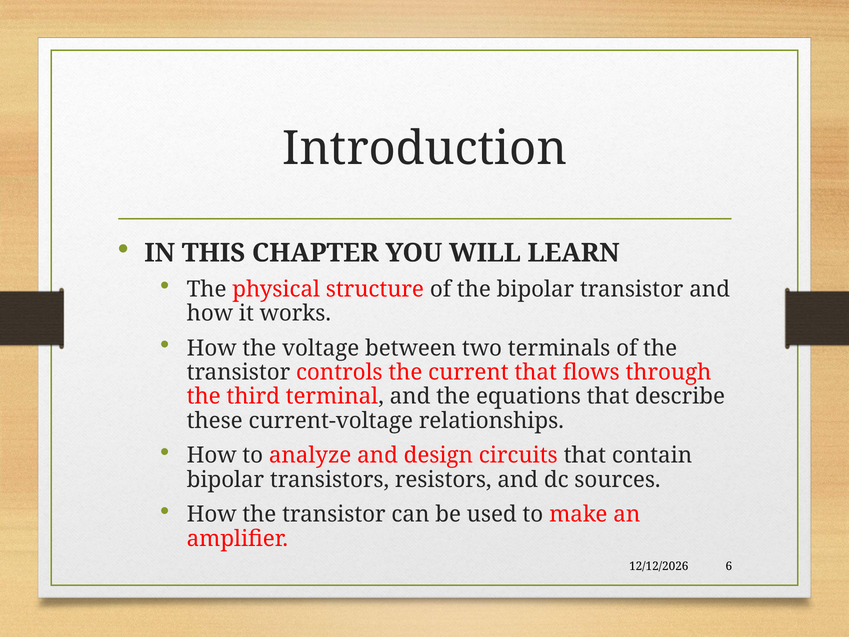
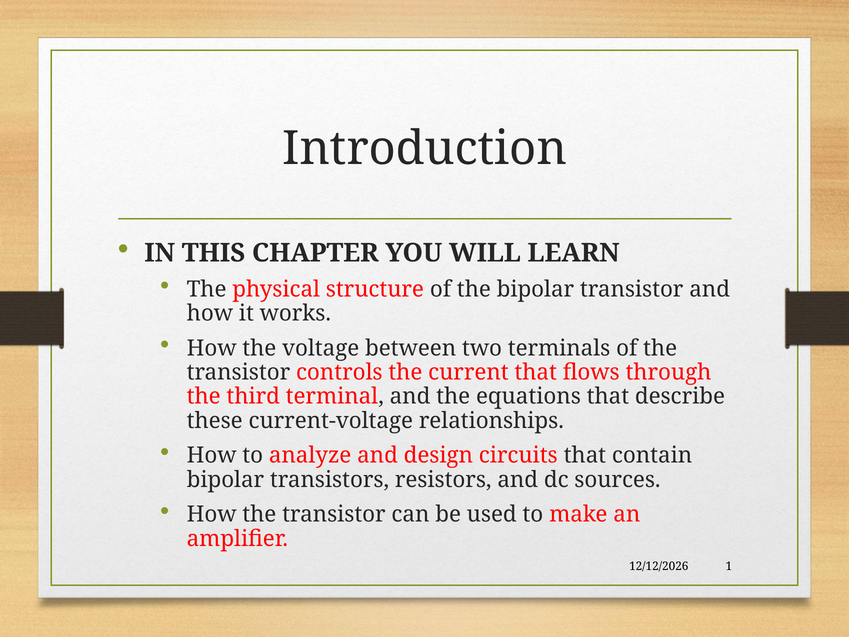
6: 6 -> 1 (729, 566)
